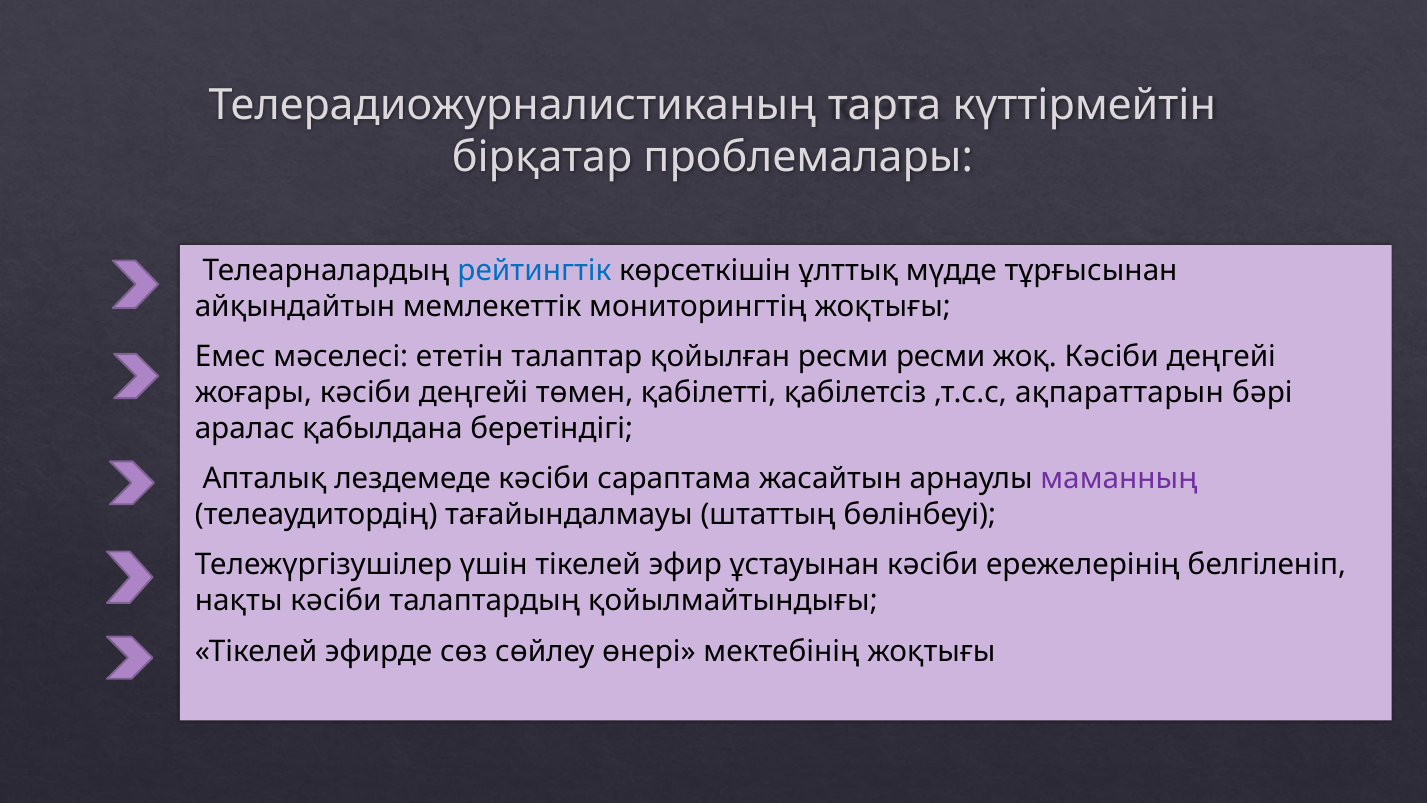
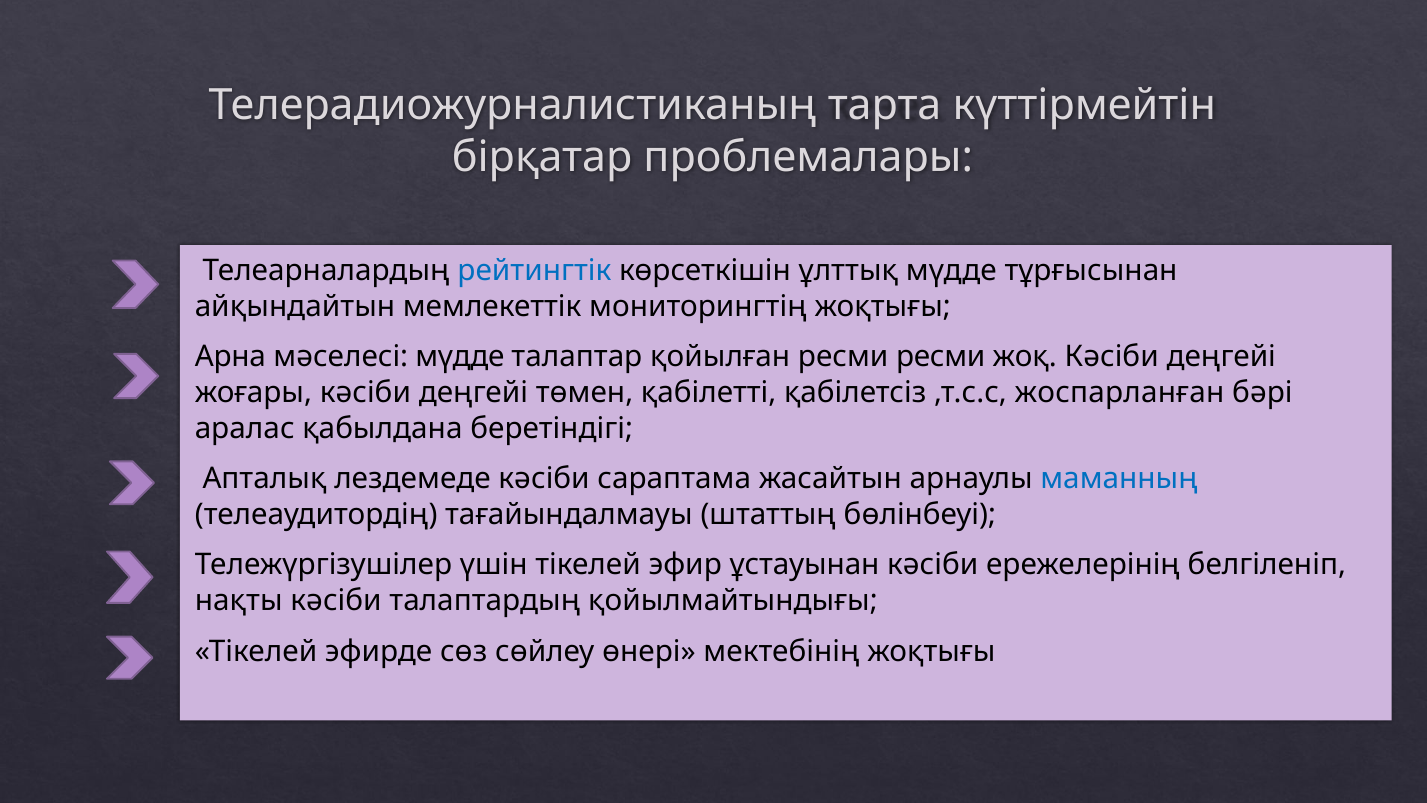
Емес: Емес -> Арна (230, 357)
мәселесі ететін: ететін -> мүдде (460, 357)
ақпараттарын: ақпараттарын -> жоспарланған (1119, 392)
маманның colour: purple -> blue (1119, 479)
